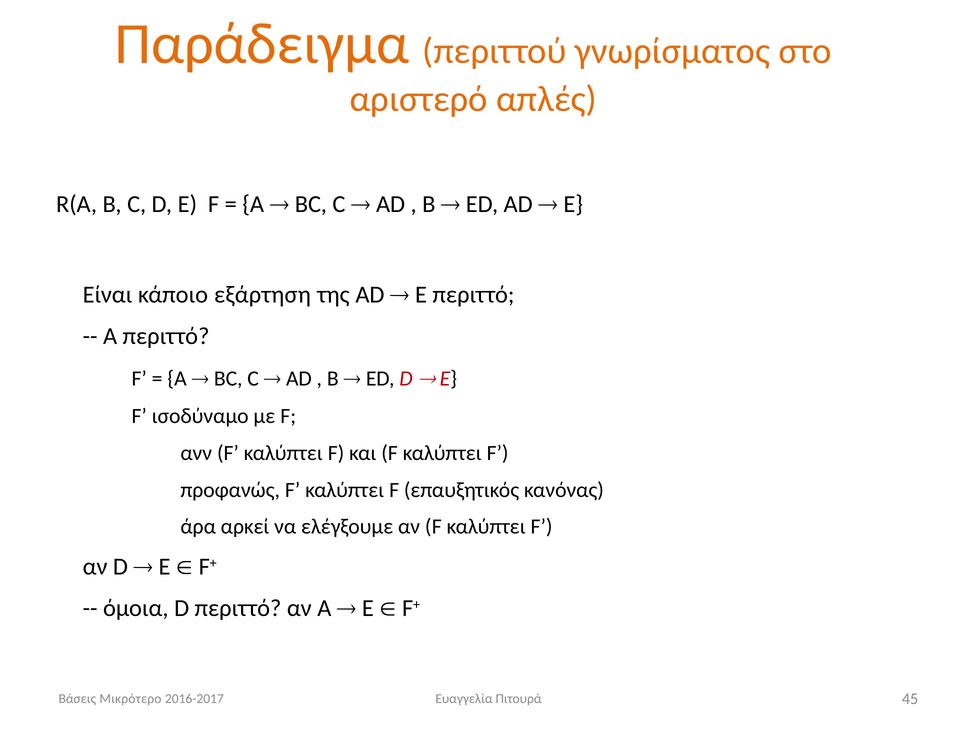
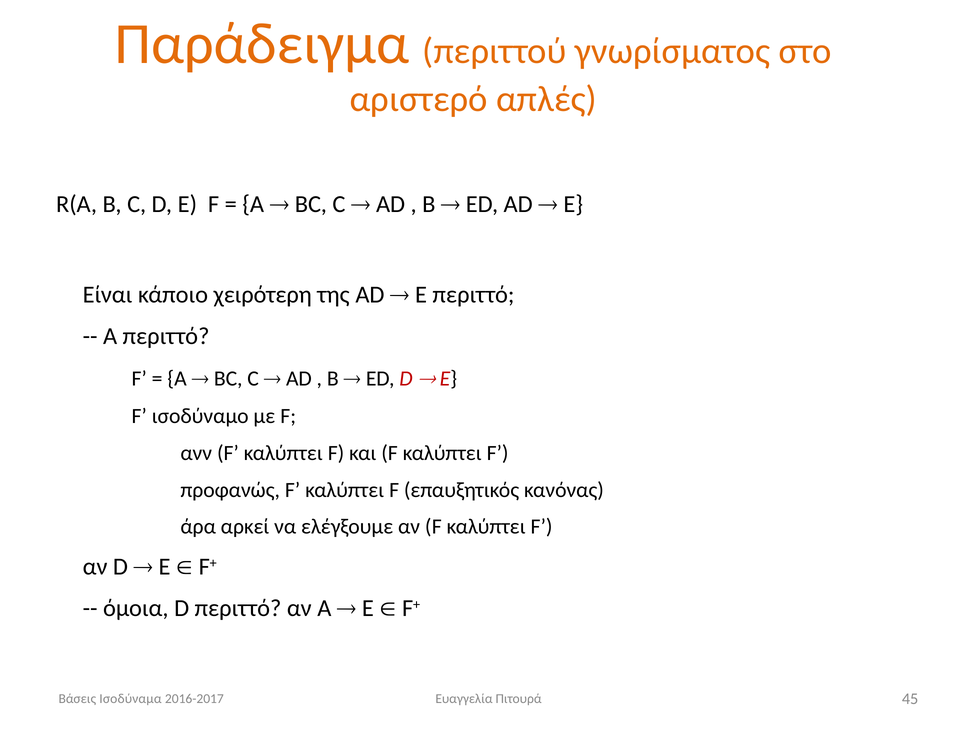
εξάρτηση: εξάρτηση -> χειρότερη (263, 295)
Μικρότερο: Μικρότερο -> Ισοδύναμα (130, 700)
